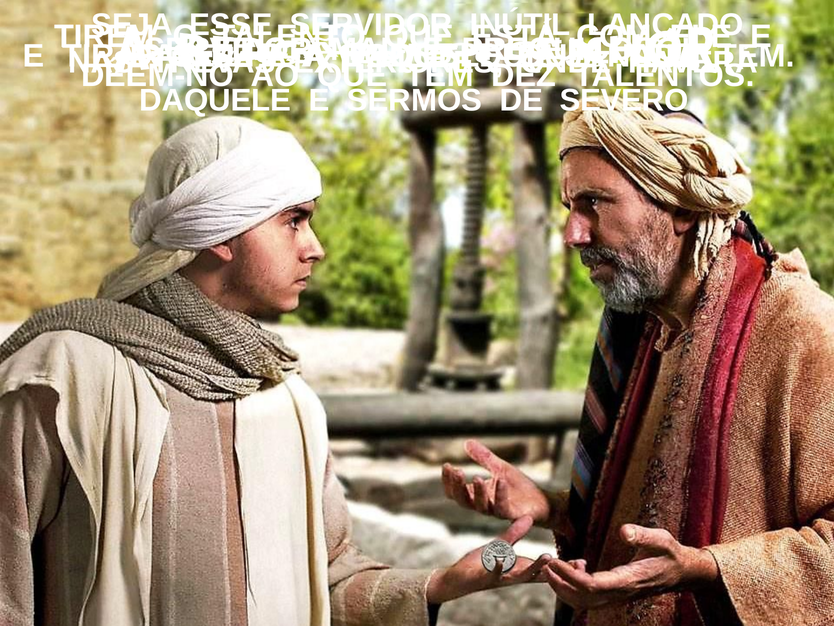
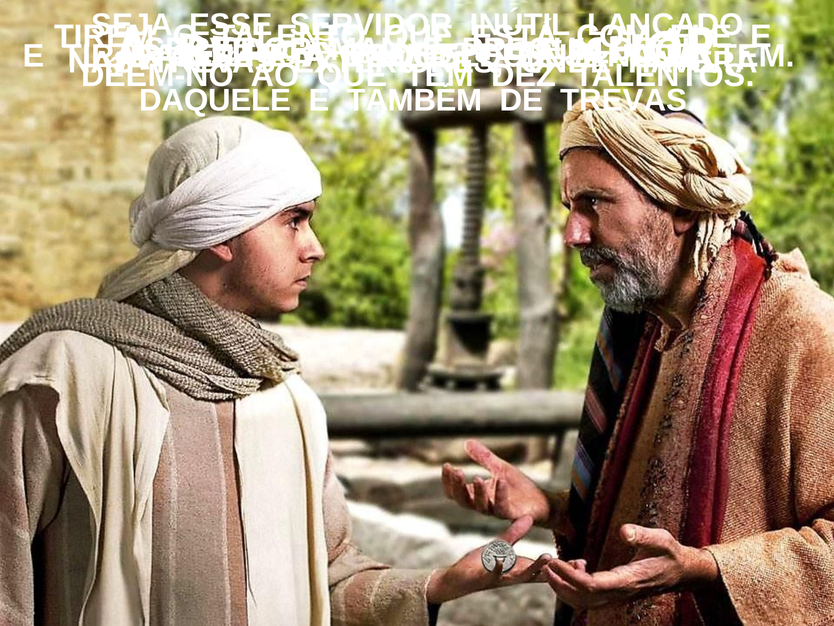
SERMOS: SERMOS -> TAMBÉM (415, 100)
DE SEVERO: SEVERO -> TREVAS (628, 100)
